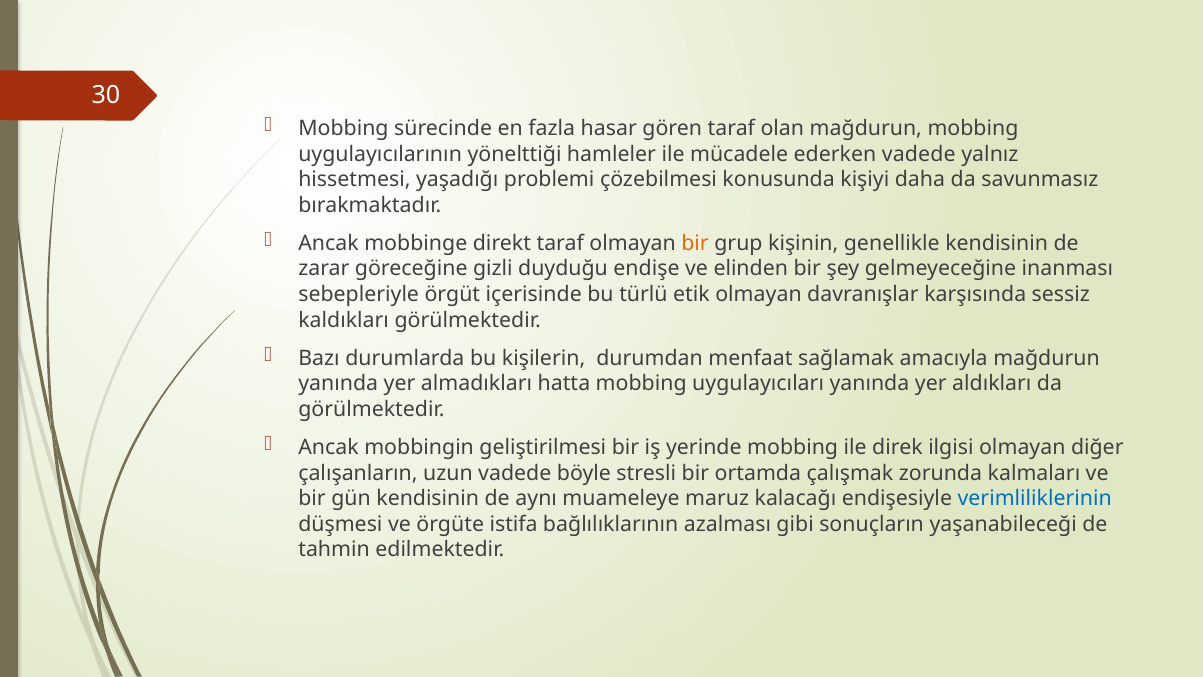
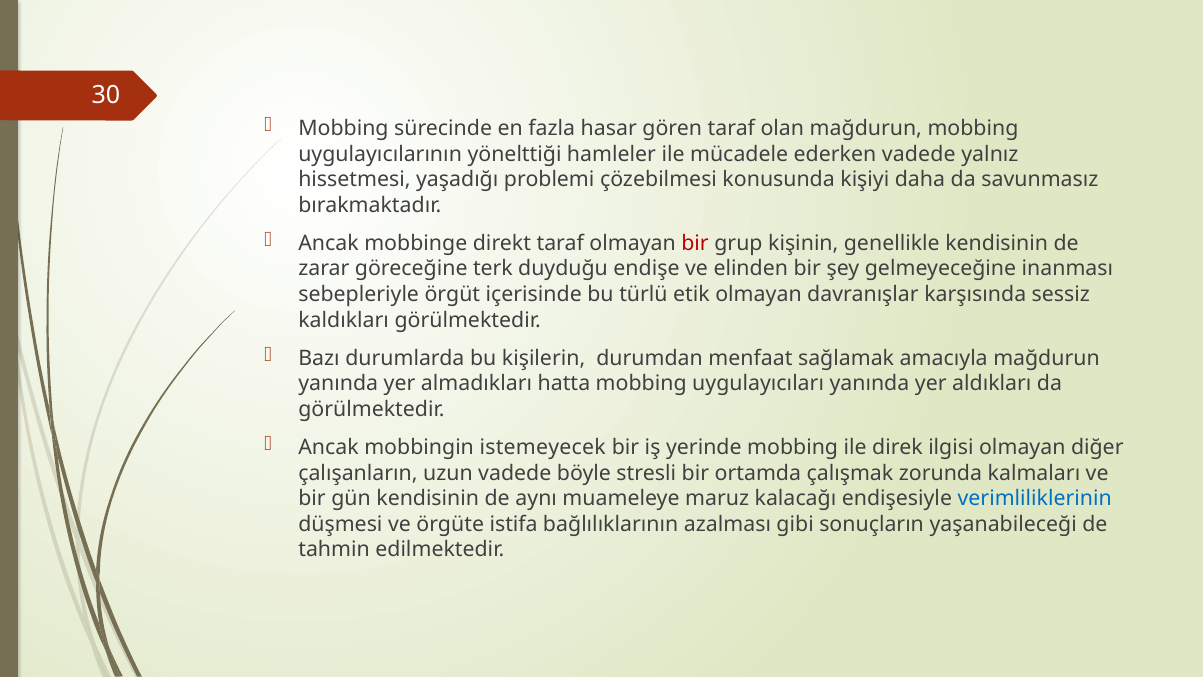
bir colour: orange -> red (695, 243)
gizli: gizli -> terk (493, 269)
geliştirilmesi: geliştirilmesi -> istemeyecek (543, 447)
